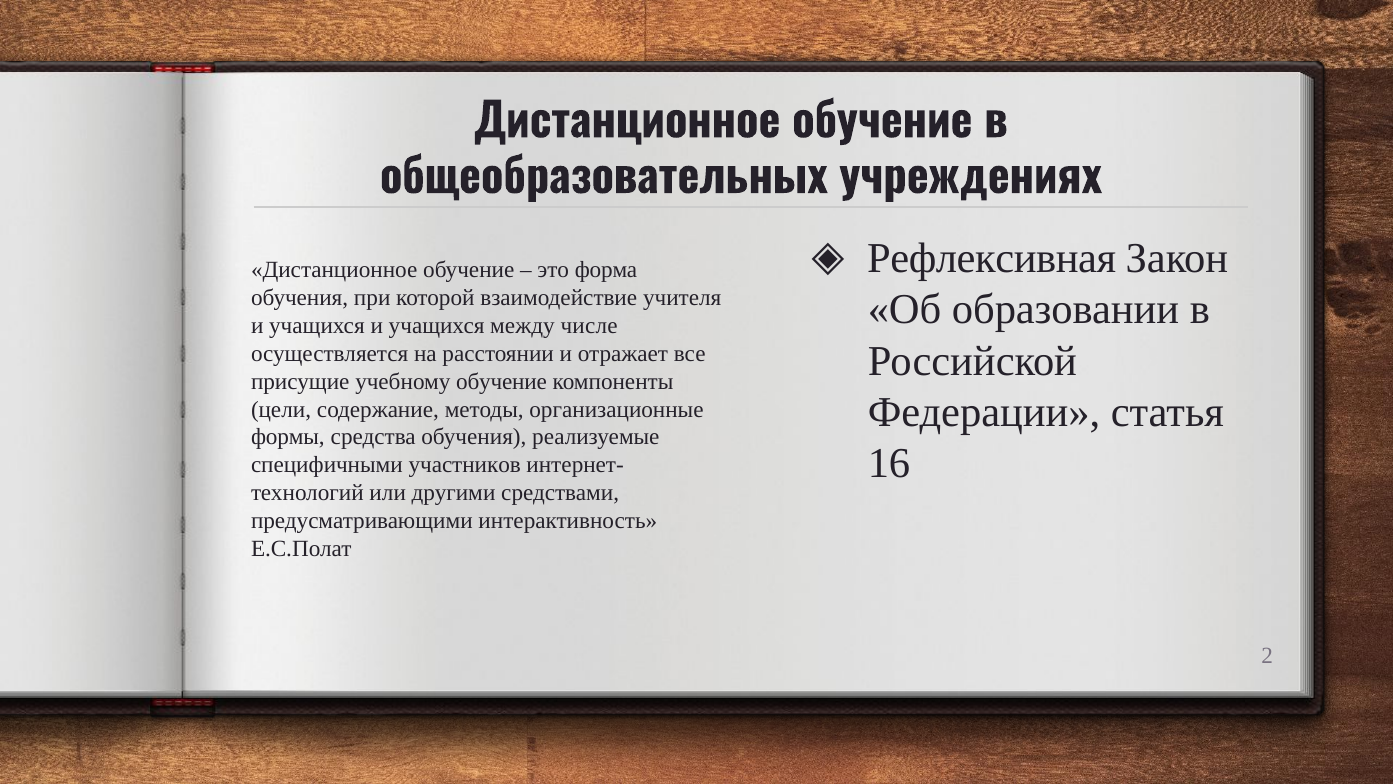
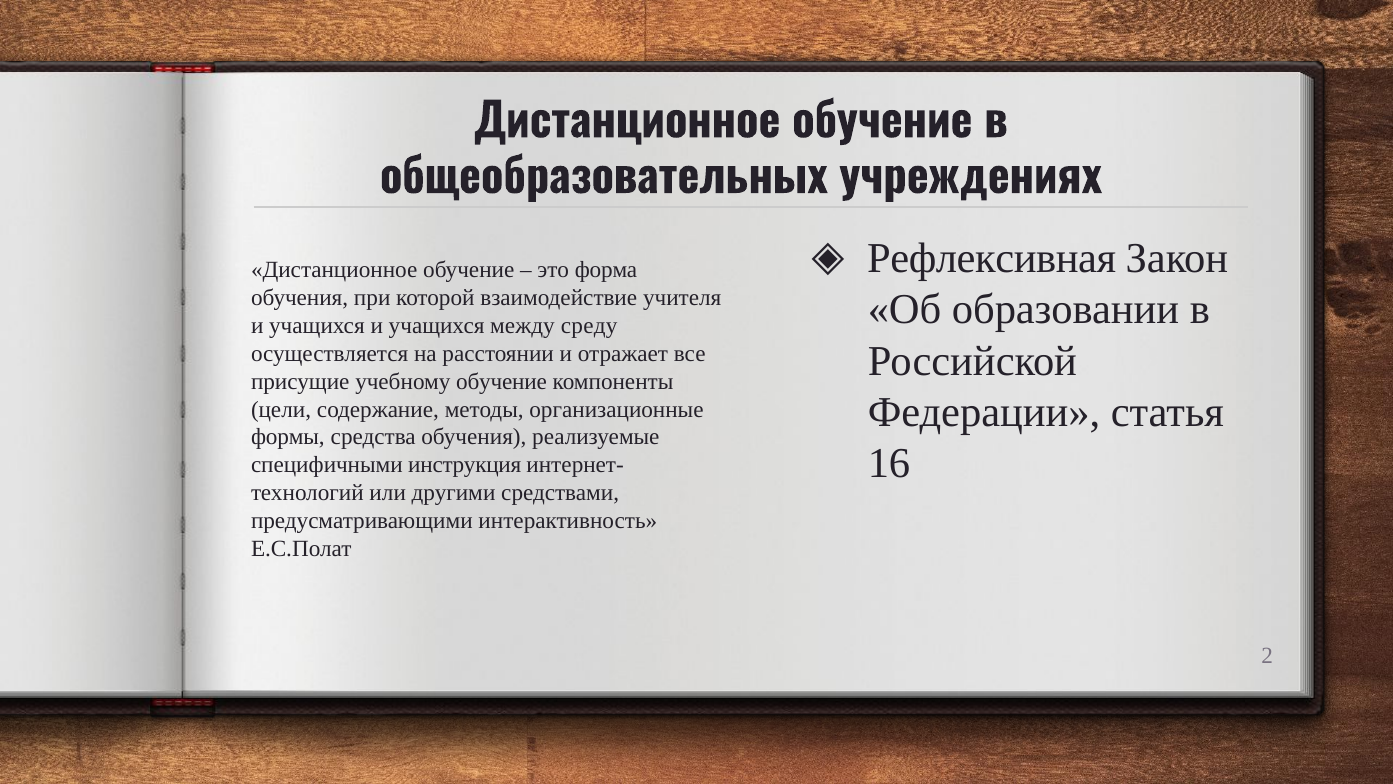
числе: числе -> среду (589, 326)
участников: участников -> инструкция (465, 465)
